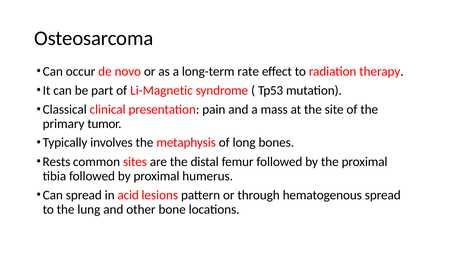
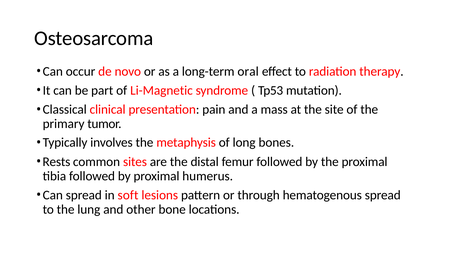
rate: rate -> oral (248, 71)
acid: acid -> soft (128, 195)
